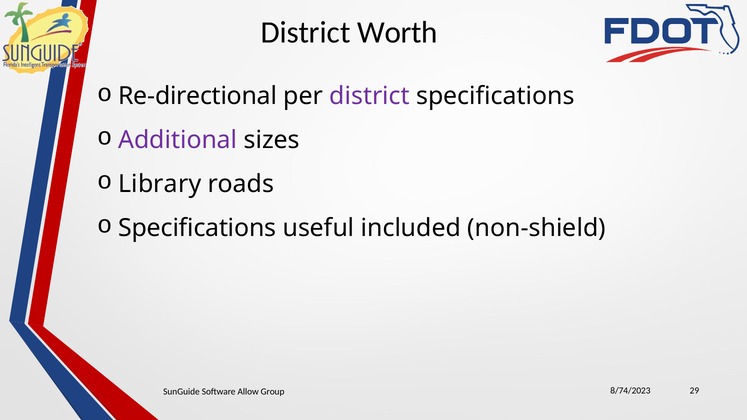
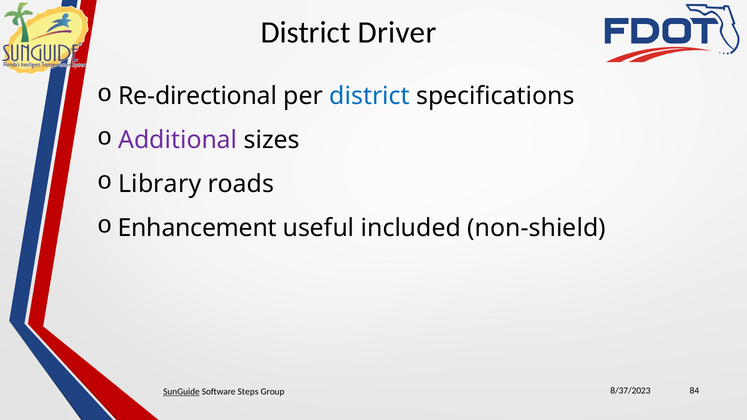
Worth: Worth -> Driver (397, 32)
district colour: purple -> blue (370, 96)
Specifications: Specifications -> Enhancement (197, 228)
8/74/2023: 8/74/2023 -> 8/37/2023 (630, 391)
SunGuide underline: none -> present (181, 392)
Allow: Allow -> Steps (248, 392)
29: 29 -> 84 (694, 391)
